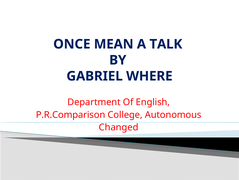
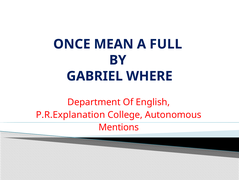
TALK: TALK -> FULL (166, 44)
P.R.Comparison: P.R.Comparison -> P.R.Explanation (71, 114)
Changed: Changed -> Mentions (119, 127)
